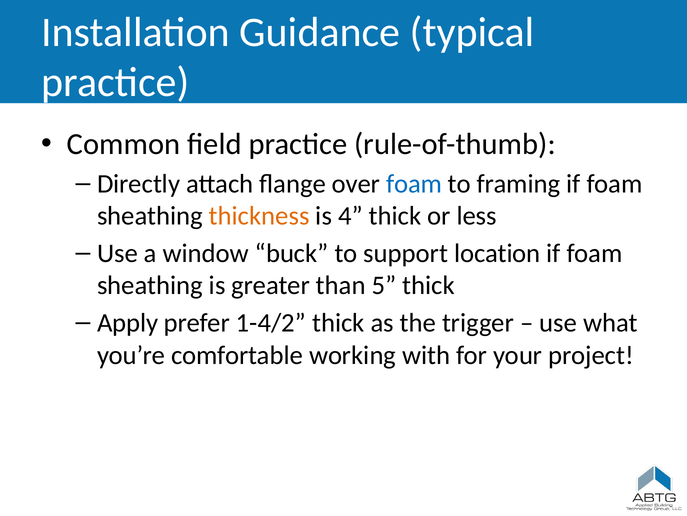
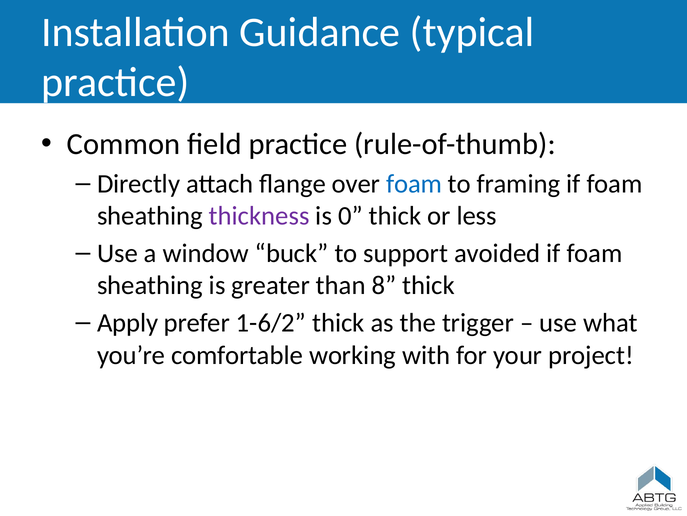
thickness colour: orange -> purple (259, 216)
4: 4 -> 0 (350, 216)
location: location -> avoided (497, 253)
5: 5 -> 8 (384, 285)
1-4/2: 1-4/2 -> 1-6/2 (271, 323)
